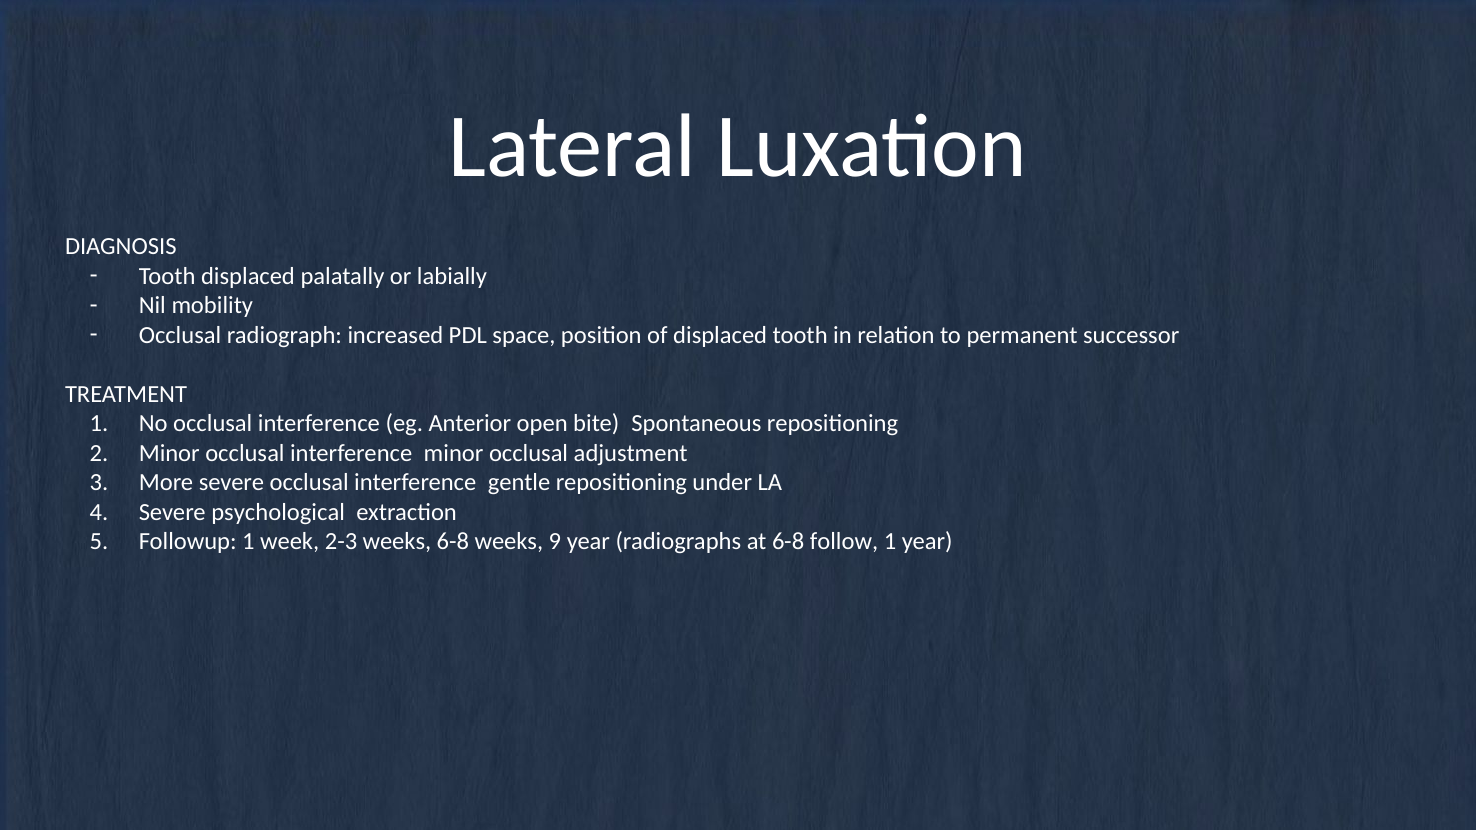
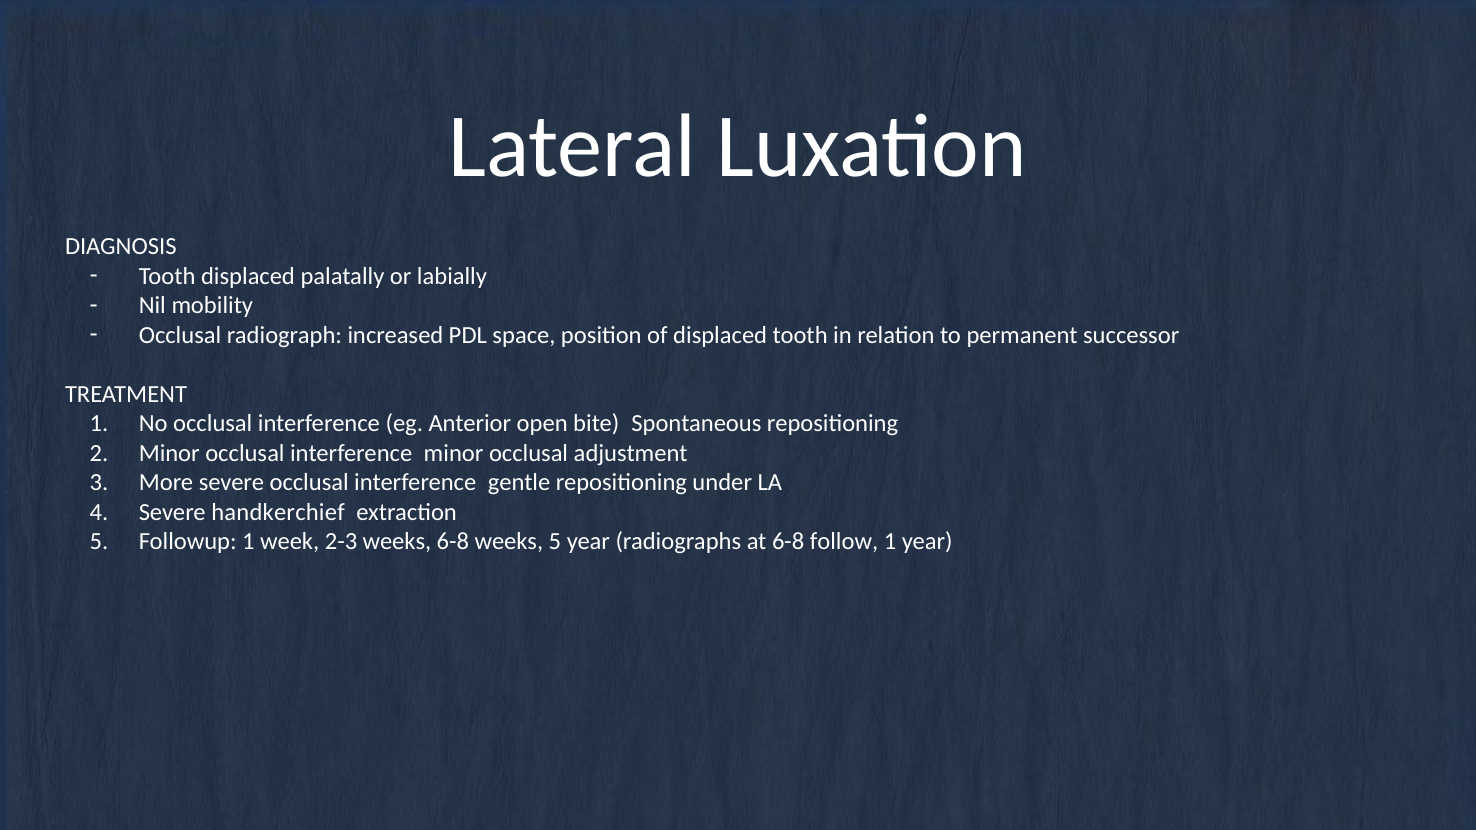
psychological: psychological -> handkerchief (278, 512)
weeks 9: 9 -> 5 (555, 542)
